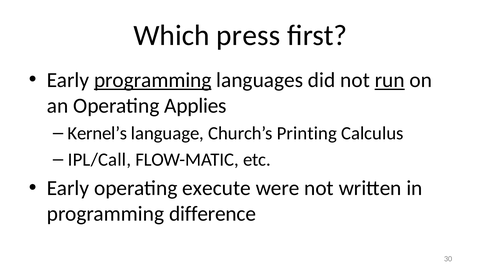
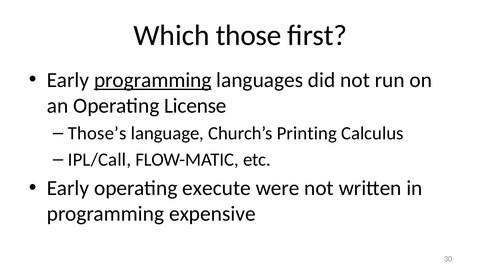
press: press -> those (249, 35)
run underline: present -> none (390, 80)
Applies: Applies -> License (195, 106)
Kernel’s: Kernel’s -> Those’s (97, 133)
difference: difference -> expensive (212, 214)
